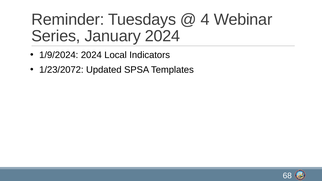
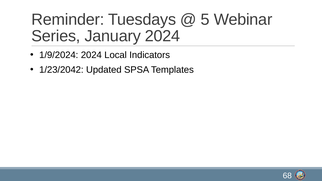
4: 4 -> 5 (205, 20)
1/23/2072: 1/23/2072 -> 1/23/2042 (61, 70)
